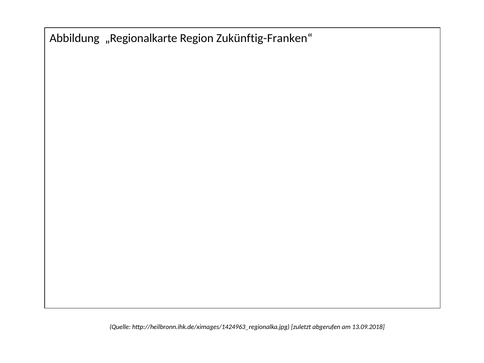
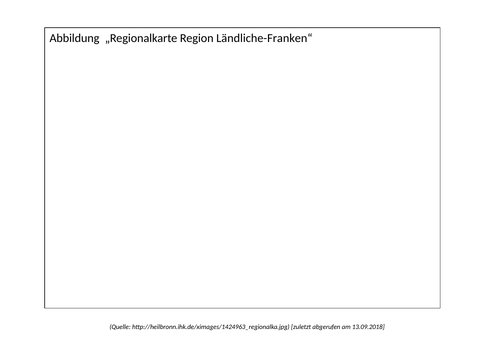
Zukünftig-Franken“: Zukünftig-Franken“ -> Ländliche-Franken“ (264, 38)
